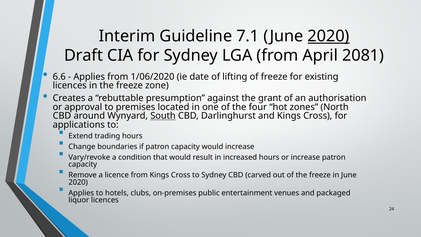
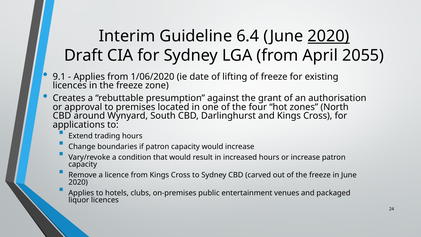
7.1: 7.1 -> 6.4 (248, 36)
2081: 2081 -> 2055 (363, 56)
6.6: 6.6 -> 9.1 (59, 77)
South underline: present -> none (163, 116)
